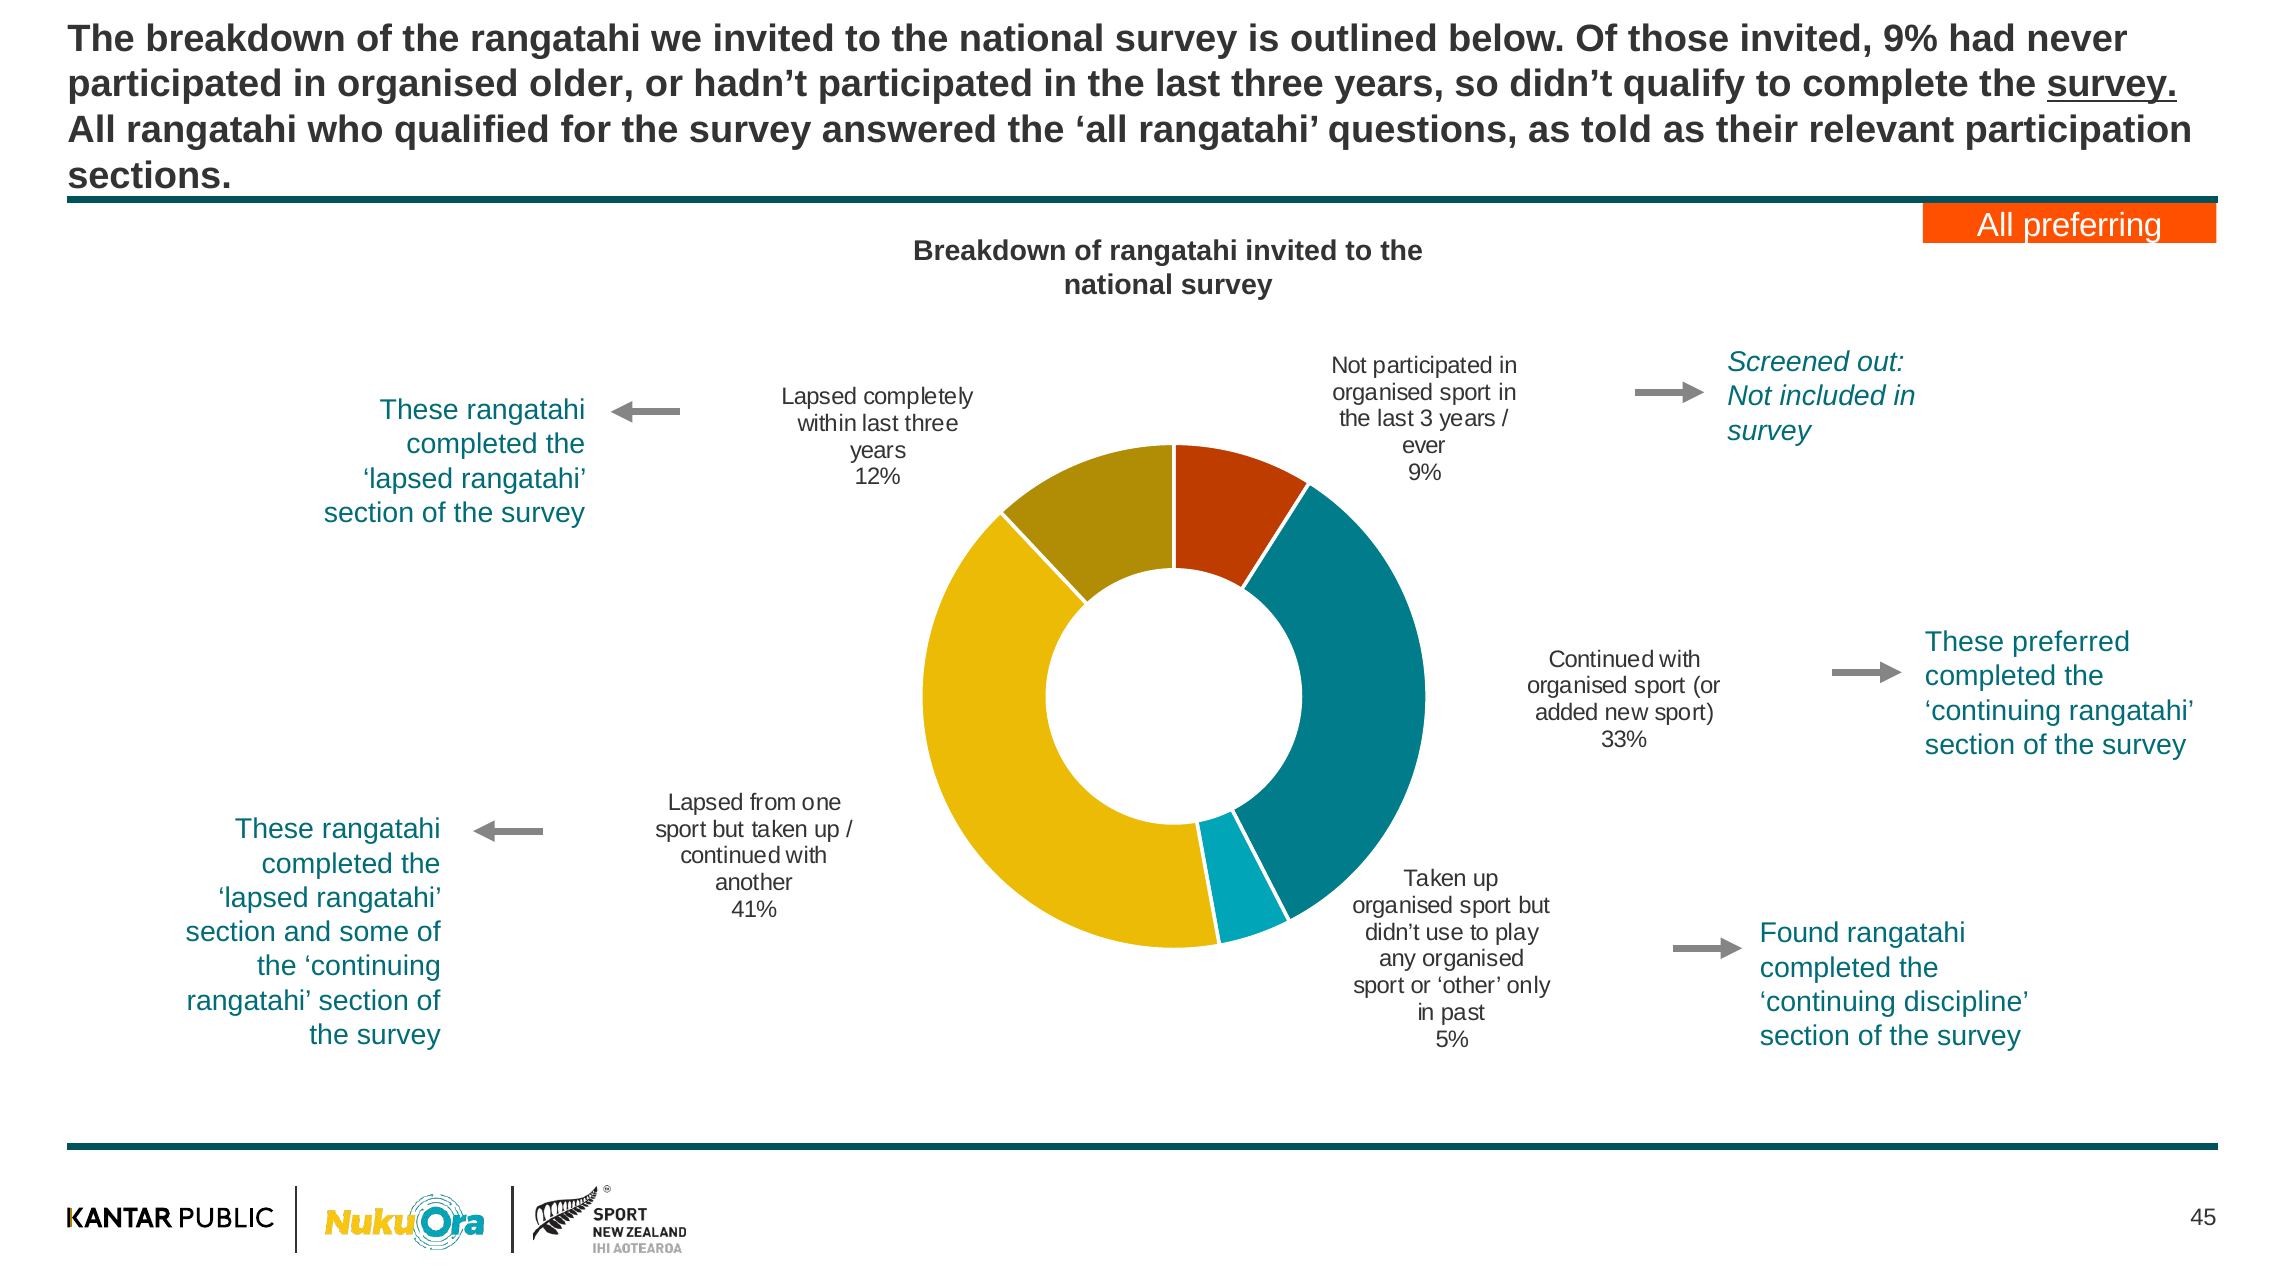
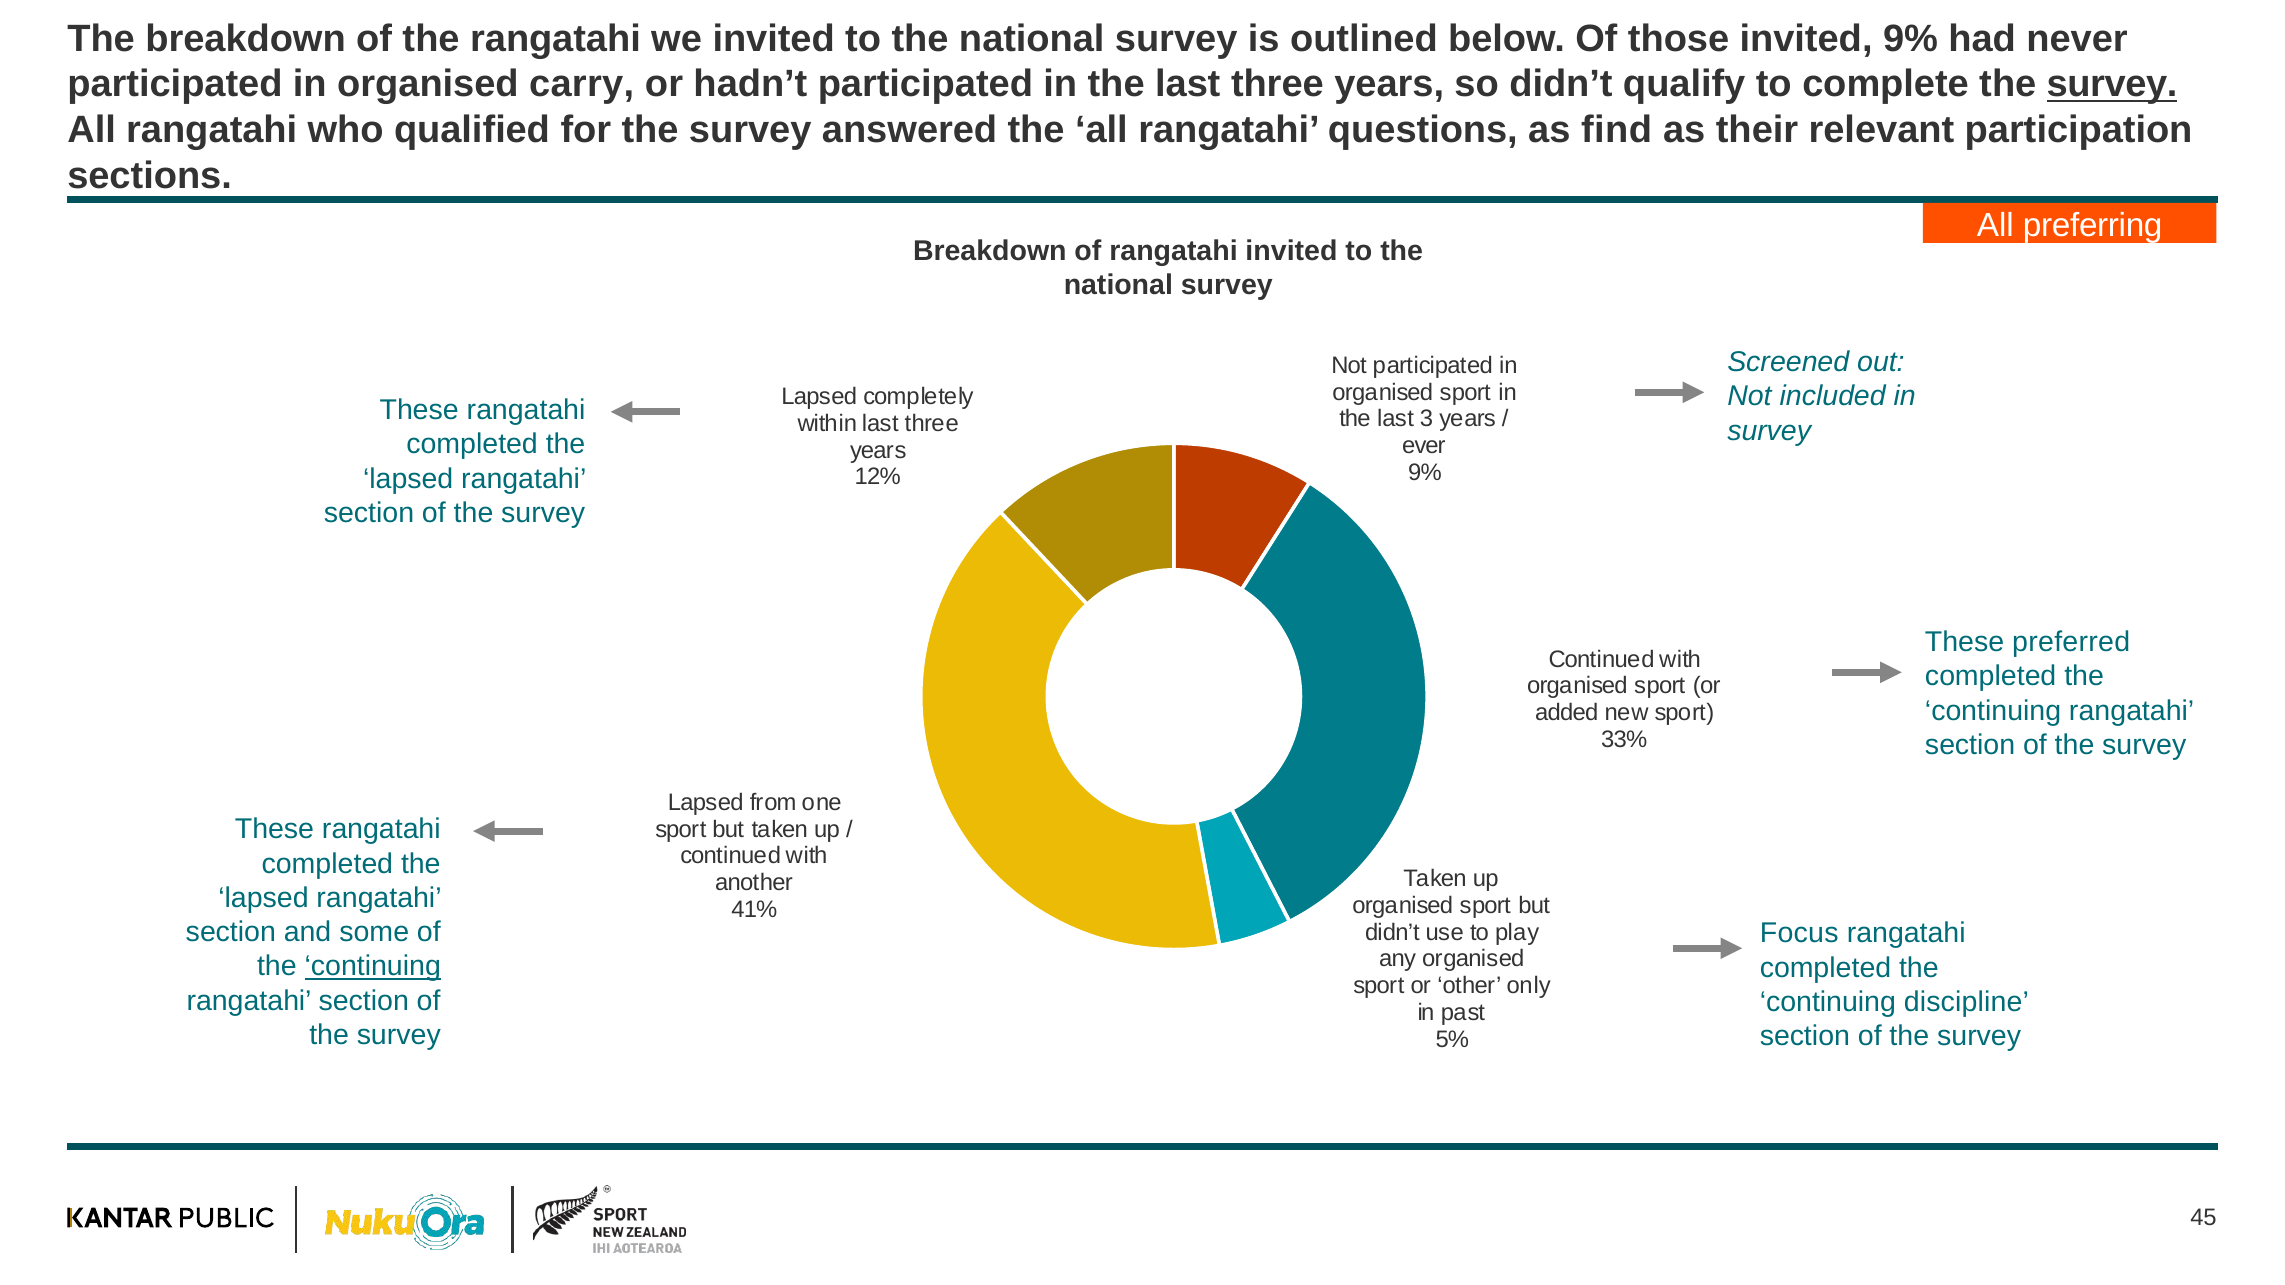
older: older -> carry (582, 84)
told: told -> find (1617, 130)
Found: Found -> Focus (1799, 934)
continuing underline: none -> present (373, 967)
